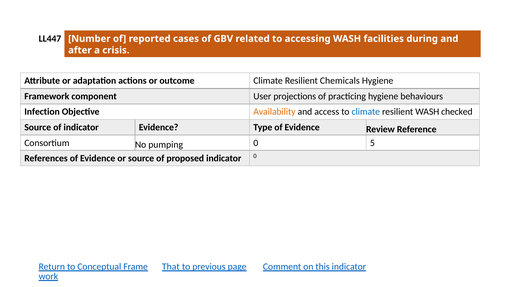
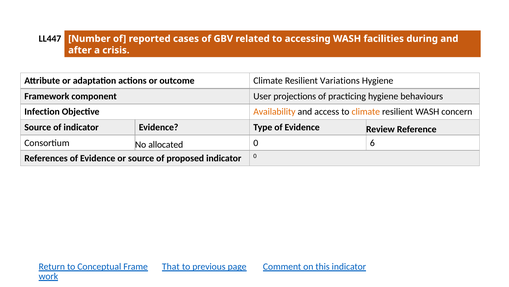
Chemicals: Chemicals -> Variations (340, 81)
climate colour: blue -> orange (366, 112)
checked: checked -> concern (457, 112)
pumping: pumping -> allocated (166, 144)
5: 5 -> 6 (372, 143)
